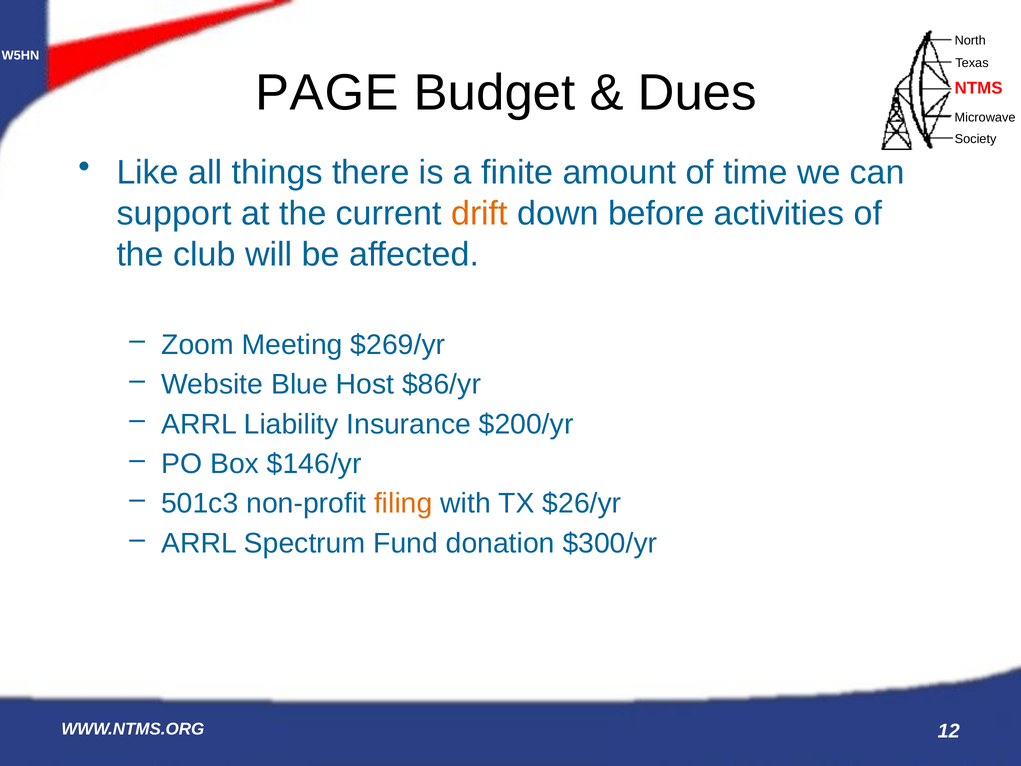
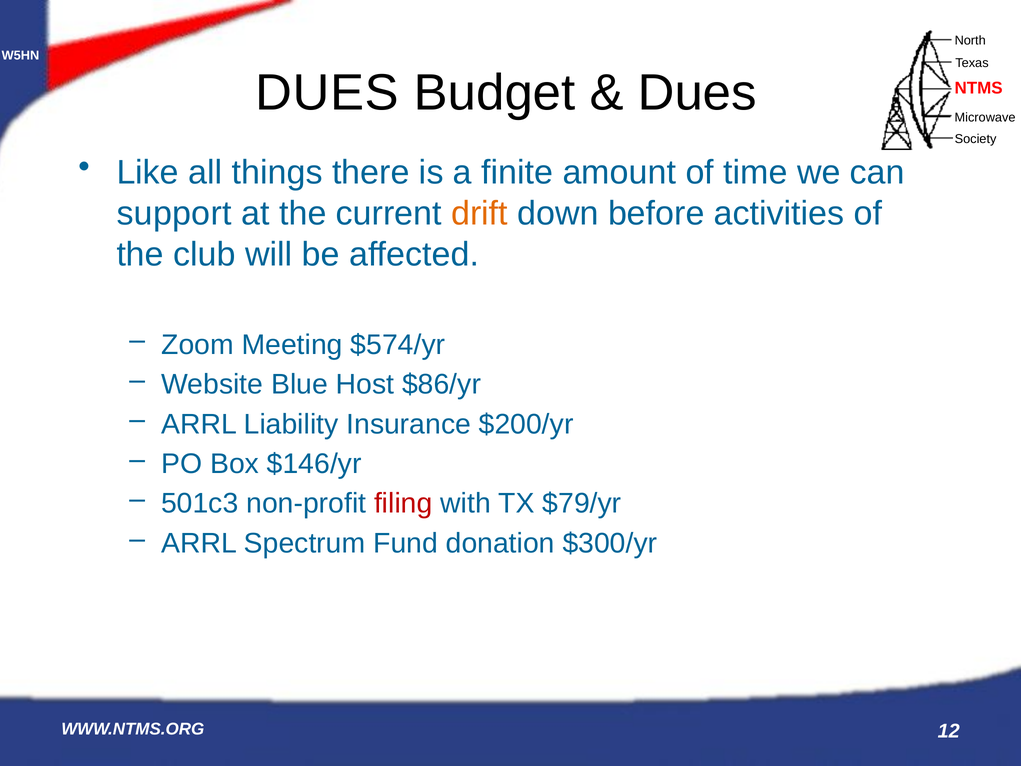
PAGE: PAGE -> DUES (327, 93)
$269/yr: $269/yr -> $574/yr (398, 345)
filing colour: orange -> red (403, 503)
$26/yr: $26/yr -> $79/yr (582, 503)
